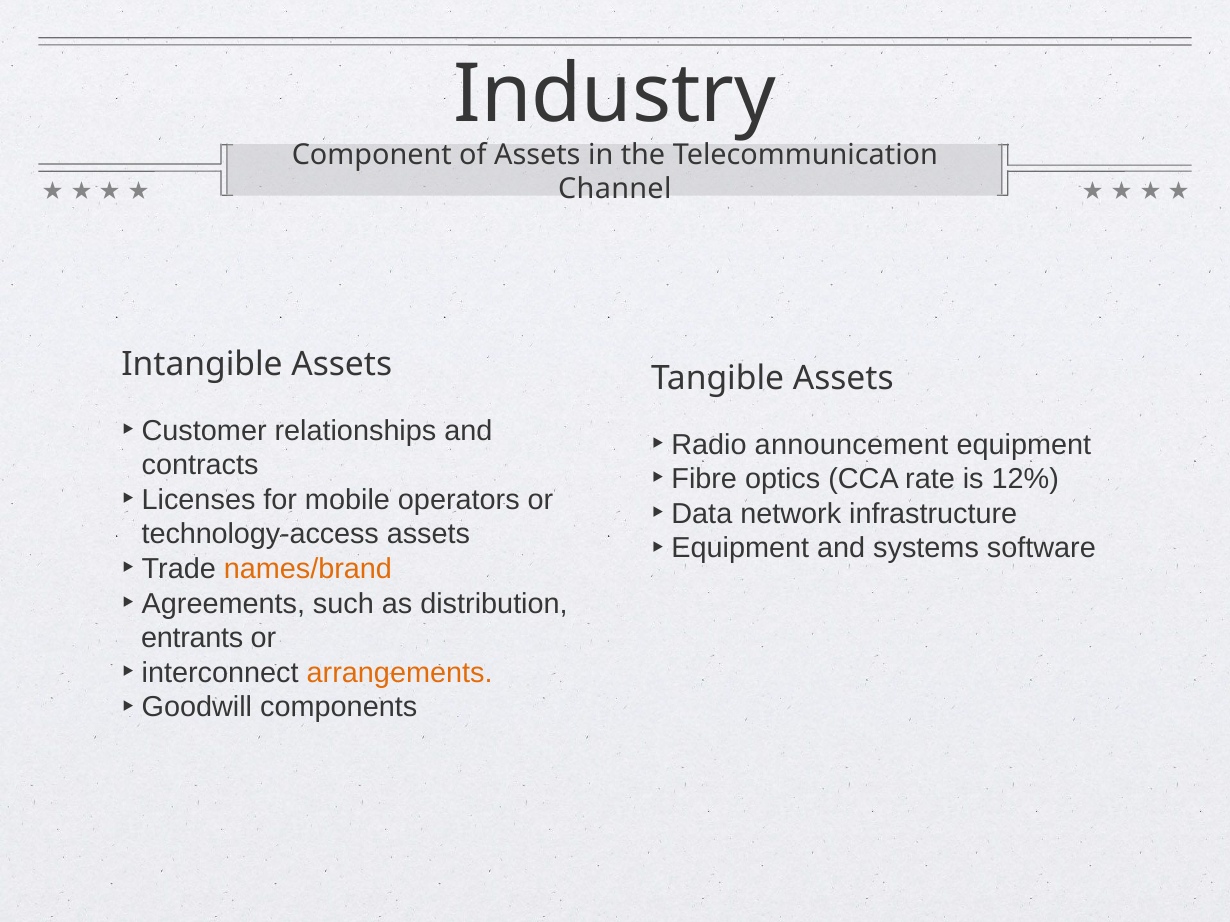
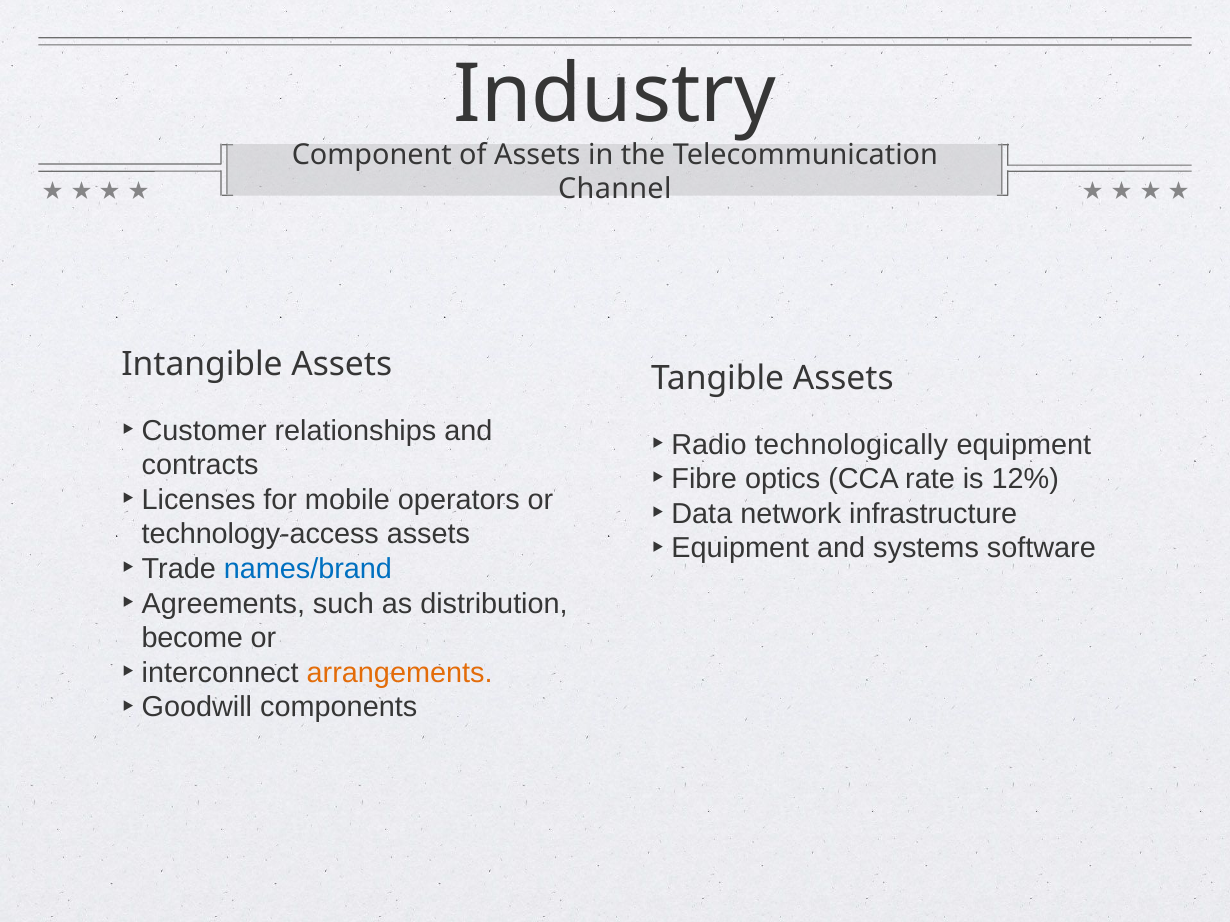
announcement: announcement -> technologically (851, 445)
names/brand colour: orange -> blue (308, 569)
entrants: entrants -> become (192, 639)
